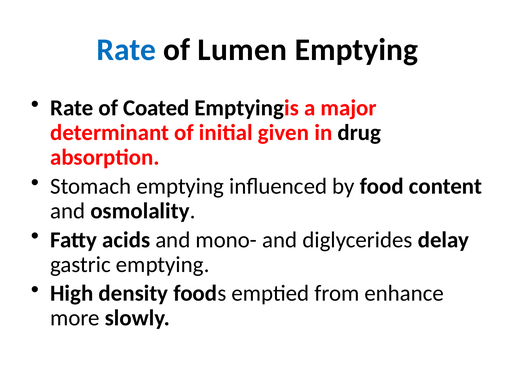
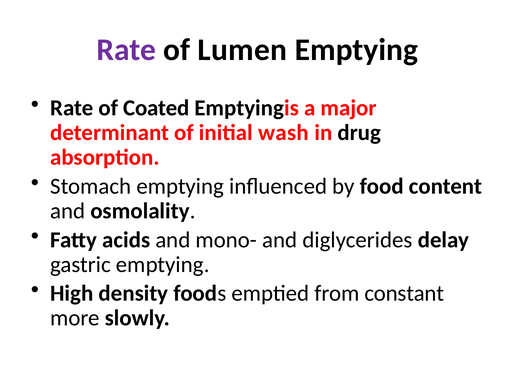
Rate colour: blue -> purple (126, 50)
given: given -> wash (283, 133)
enhance: enhance -> constant (404, 294)
